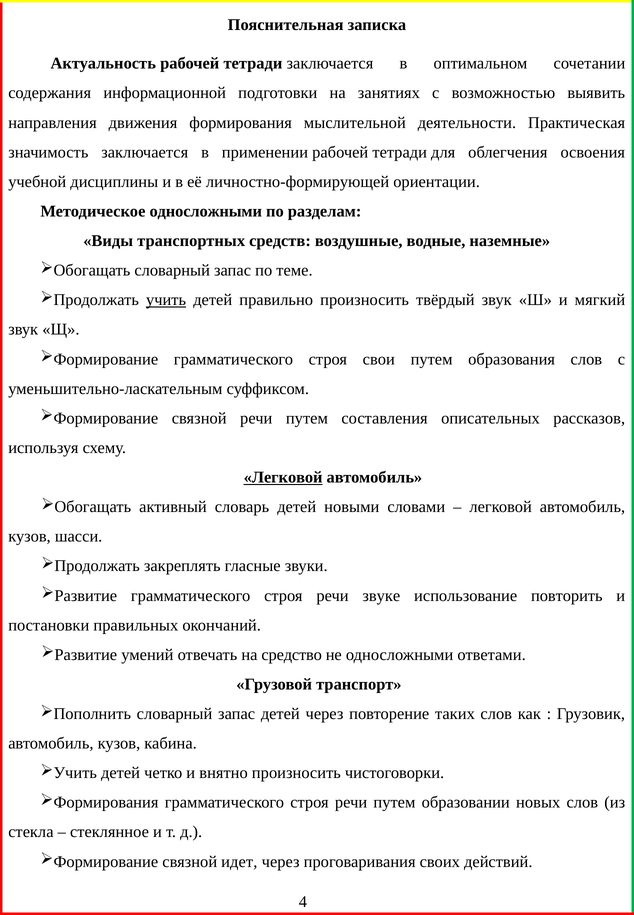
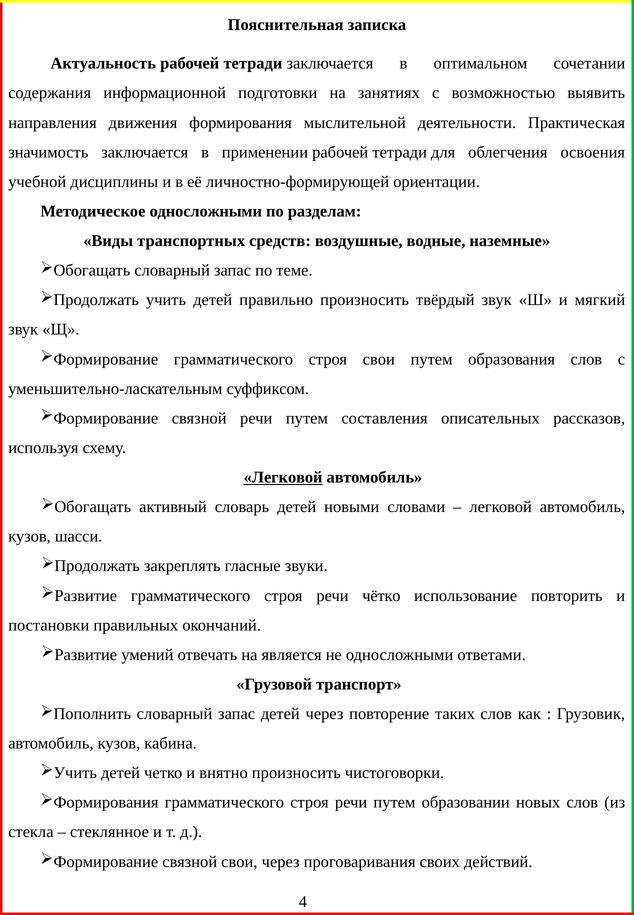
учить underline: present -> none (166, 300)
звуке: звуке -> чётко (381, 596)
средство: средство -> является (292, 655)
связной идет: идет -> свои (239, 862)
